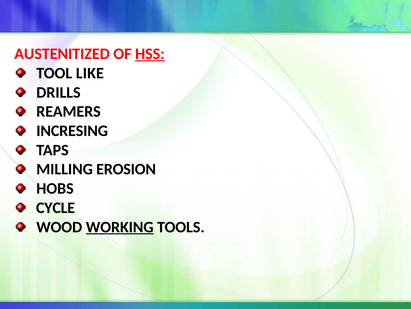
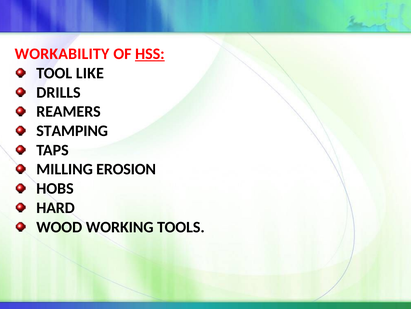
AUSTENITIZED: AUSTENITIZED -> WORKABILITY (62, 54)
INCRESING: INCRESING -> STAMPING (72, 131)
CYCLE: CYCLE -> HARD (56, 207)
WORKING underline: present -> none (120, 227)
